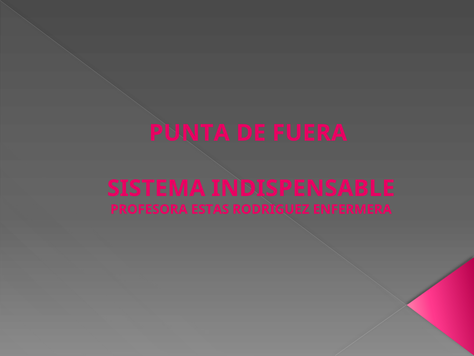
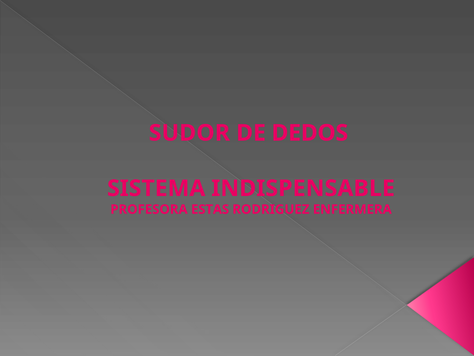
PUNTA: PUNTA -> SUDOR (189, 133)
FUERA: FUERA -> DEDOS (310, 133)
